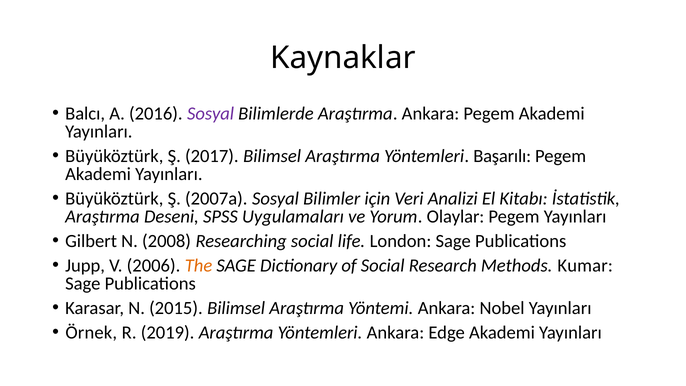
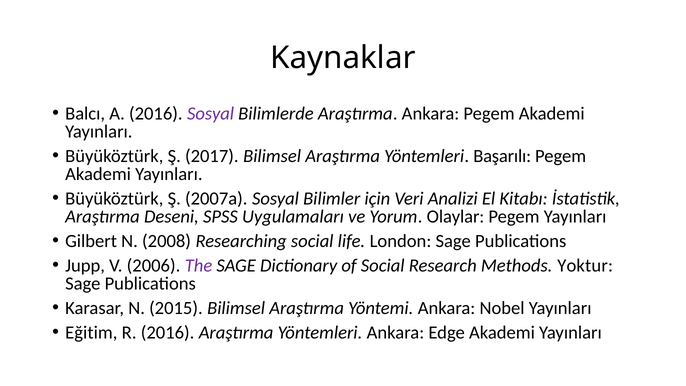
The colour: orange -> purple (199, 266)
Kumar: Kumar -> Yoktur (585, 266)
Örnek: Örnek -> Eğitim (91, 333)
R 2019: 2019 -> 2016 (168, 333)
